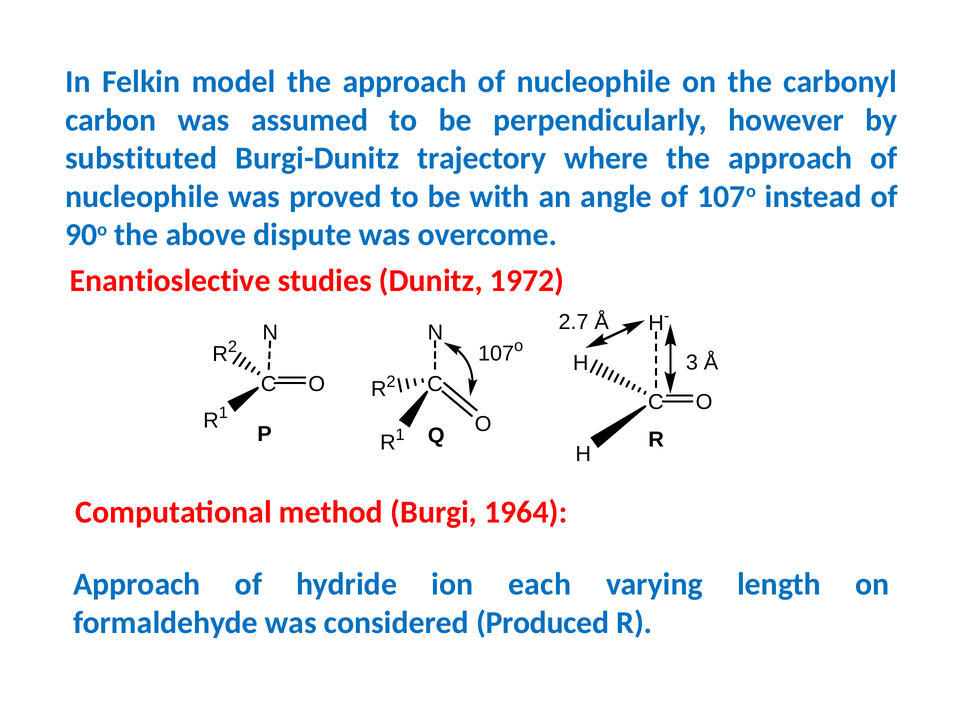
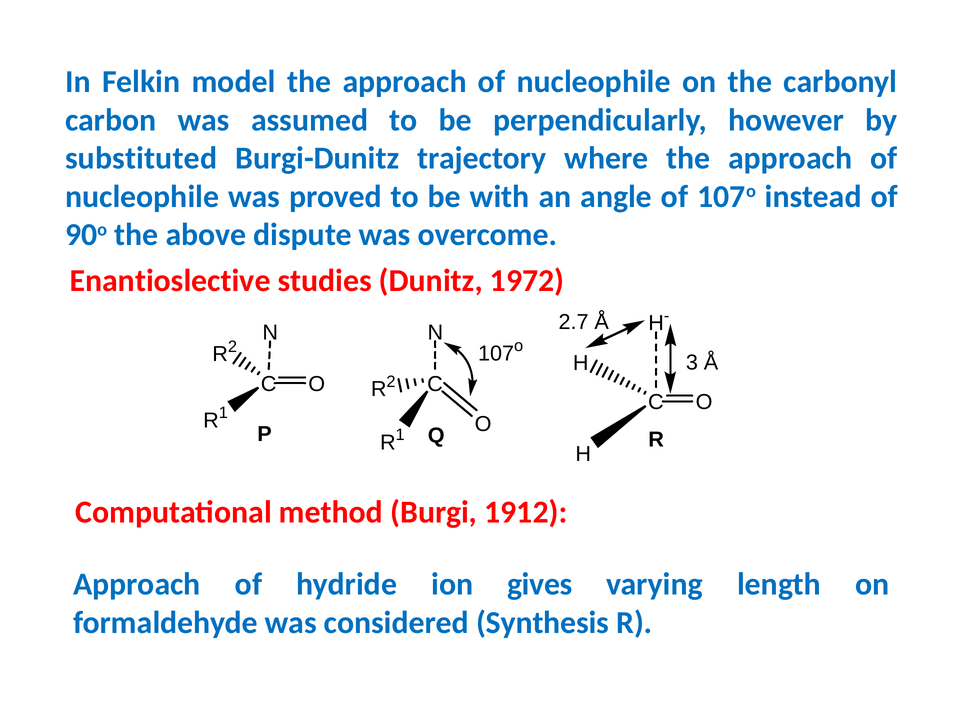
1964: 1964 -> 1912 (526, 511)
each: each -> gives (540, 584)
Produced: Produced -> Synthesis (543, 622)
